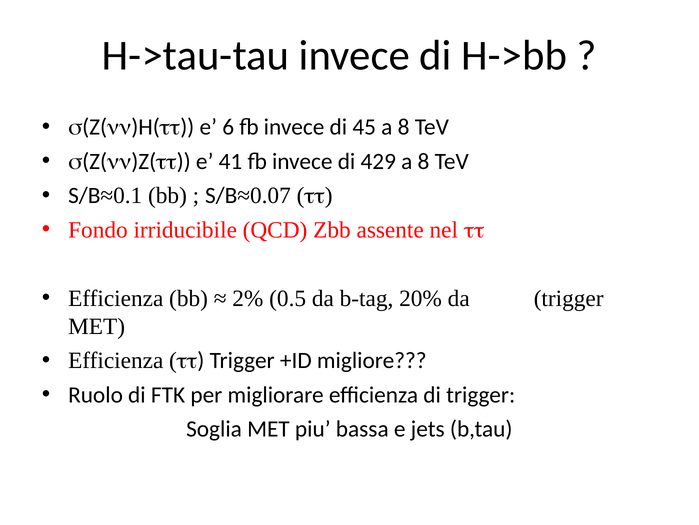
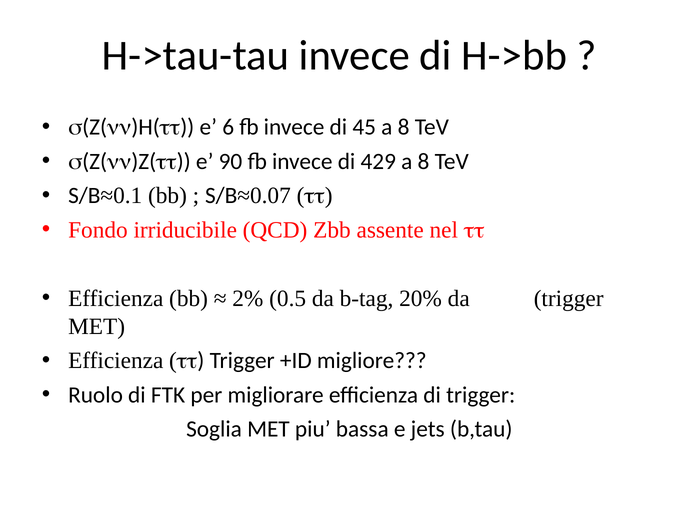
41: 41 -> 90 (230, 161)
